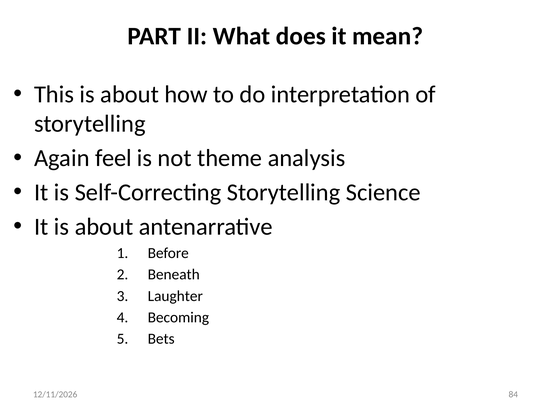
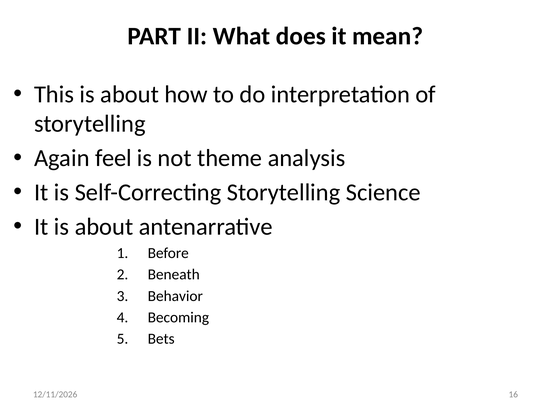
Laughter: Laughter -> Behavior (175, 296)
84: 84 -> 16 (513, 395)
